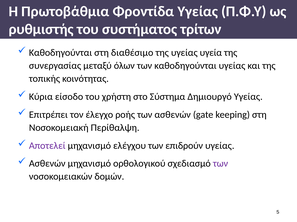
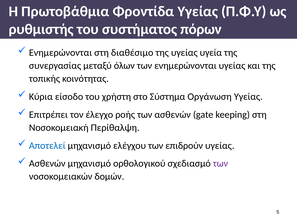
τρίτων: τρίτων -> πόρων (201, 29)
Καθοδηγούνται: Καθοδηγούνται -> Ενημερώνονται (60, 53)
των καθοδηγούνται: καθοδηγούνται -> ενημερώνονται (185, 66)
Δημιουργό: Δημιουργό -> Οργάνωση (210, 97)
Αποτελεί colour: purple -> blue (47, 146)
